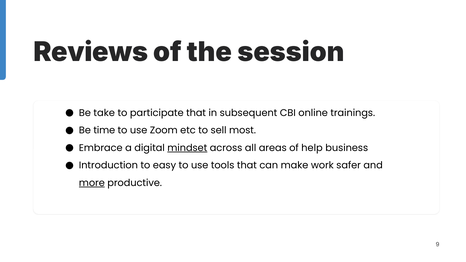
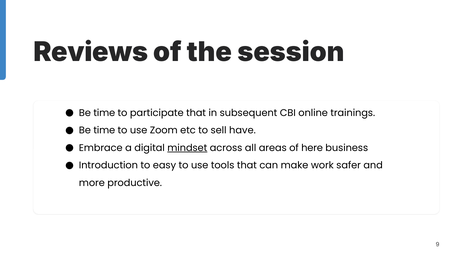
take: take -> time (104, 113)
most: most -> have (242, 130)
help: help -> here (312, 148)
more underline: present -> none (92, 183)
